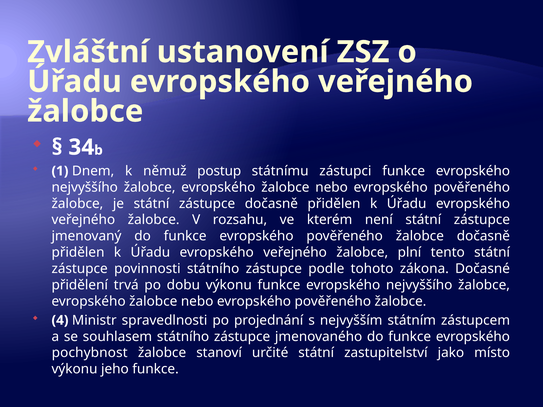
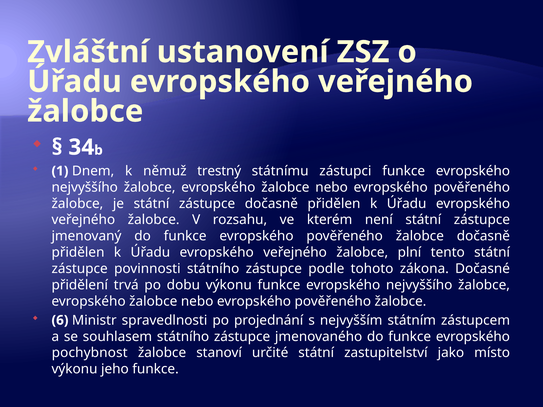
postup: postup -> trestný (219, 171)
4: 4 -> 6 (60, 320)
